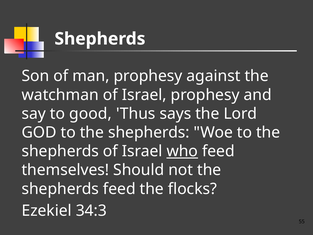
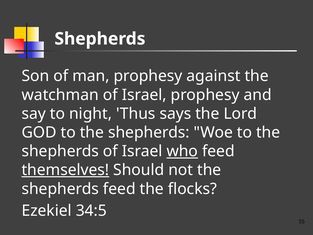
good: good -> night (91, 114)
themselves underline: none -> present (65, 170)
34:3: 34:3 -> 34:5 (91, 211)
